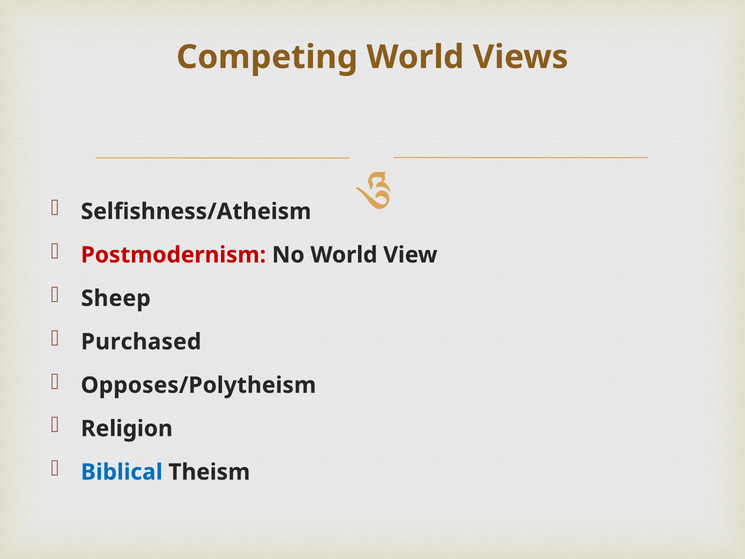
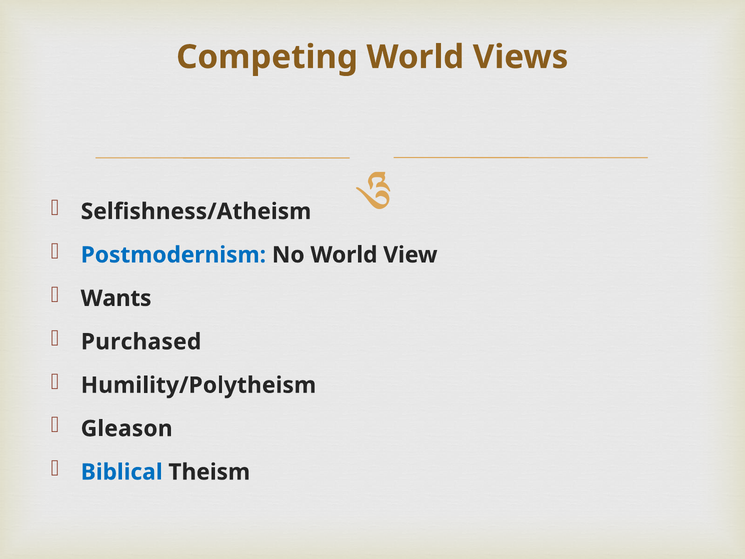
Postmodernism colour: red -> blue (173, 255)
Sheep: Sheep -> Wants (116, 298)
Opposes/Polytheism: Opposes/Polytheism -> Humility/Polytheism (198, 385)
Religion: Religion -> Gleason (127, 428)
